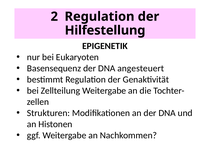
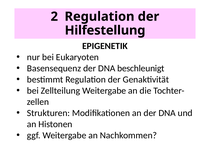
angesteuert: angesteuert -> beschleunigt (141, 69)
